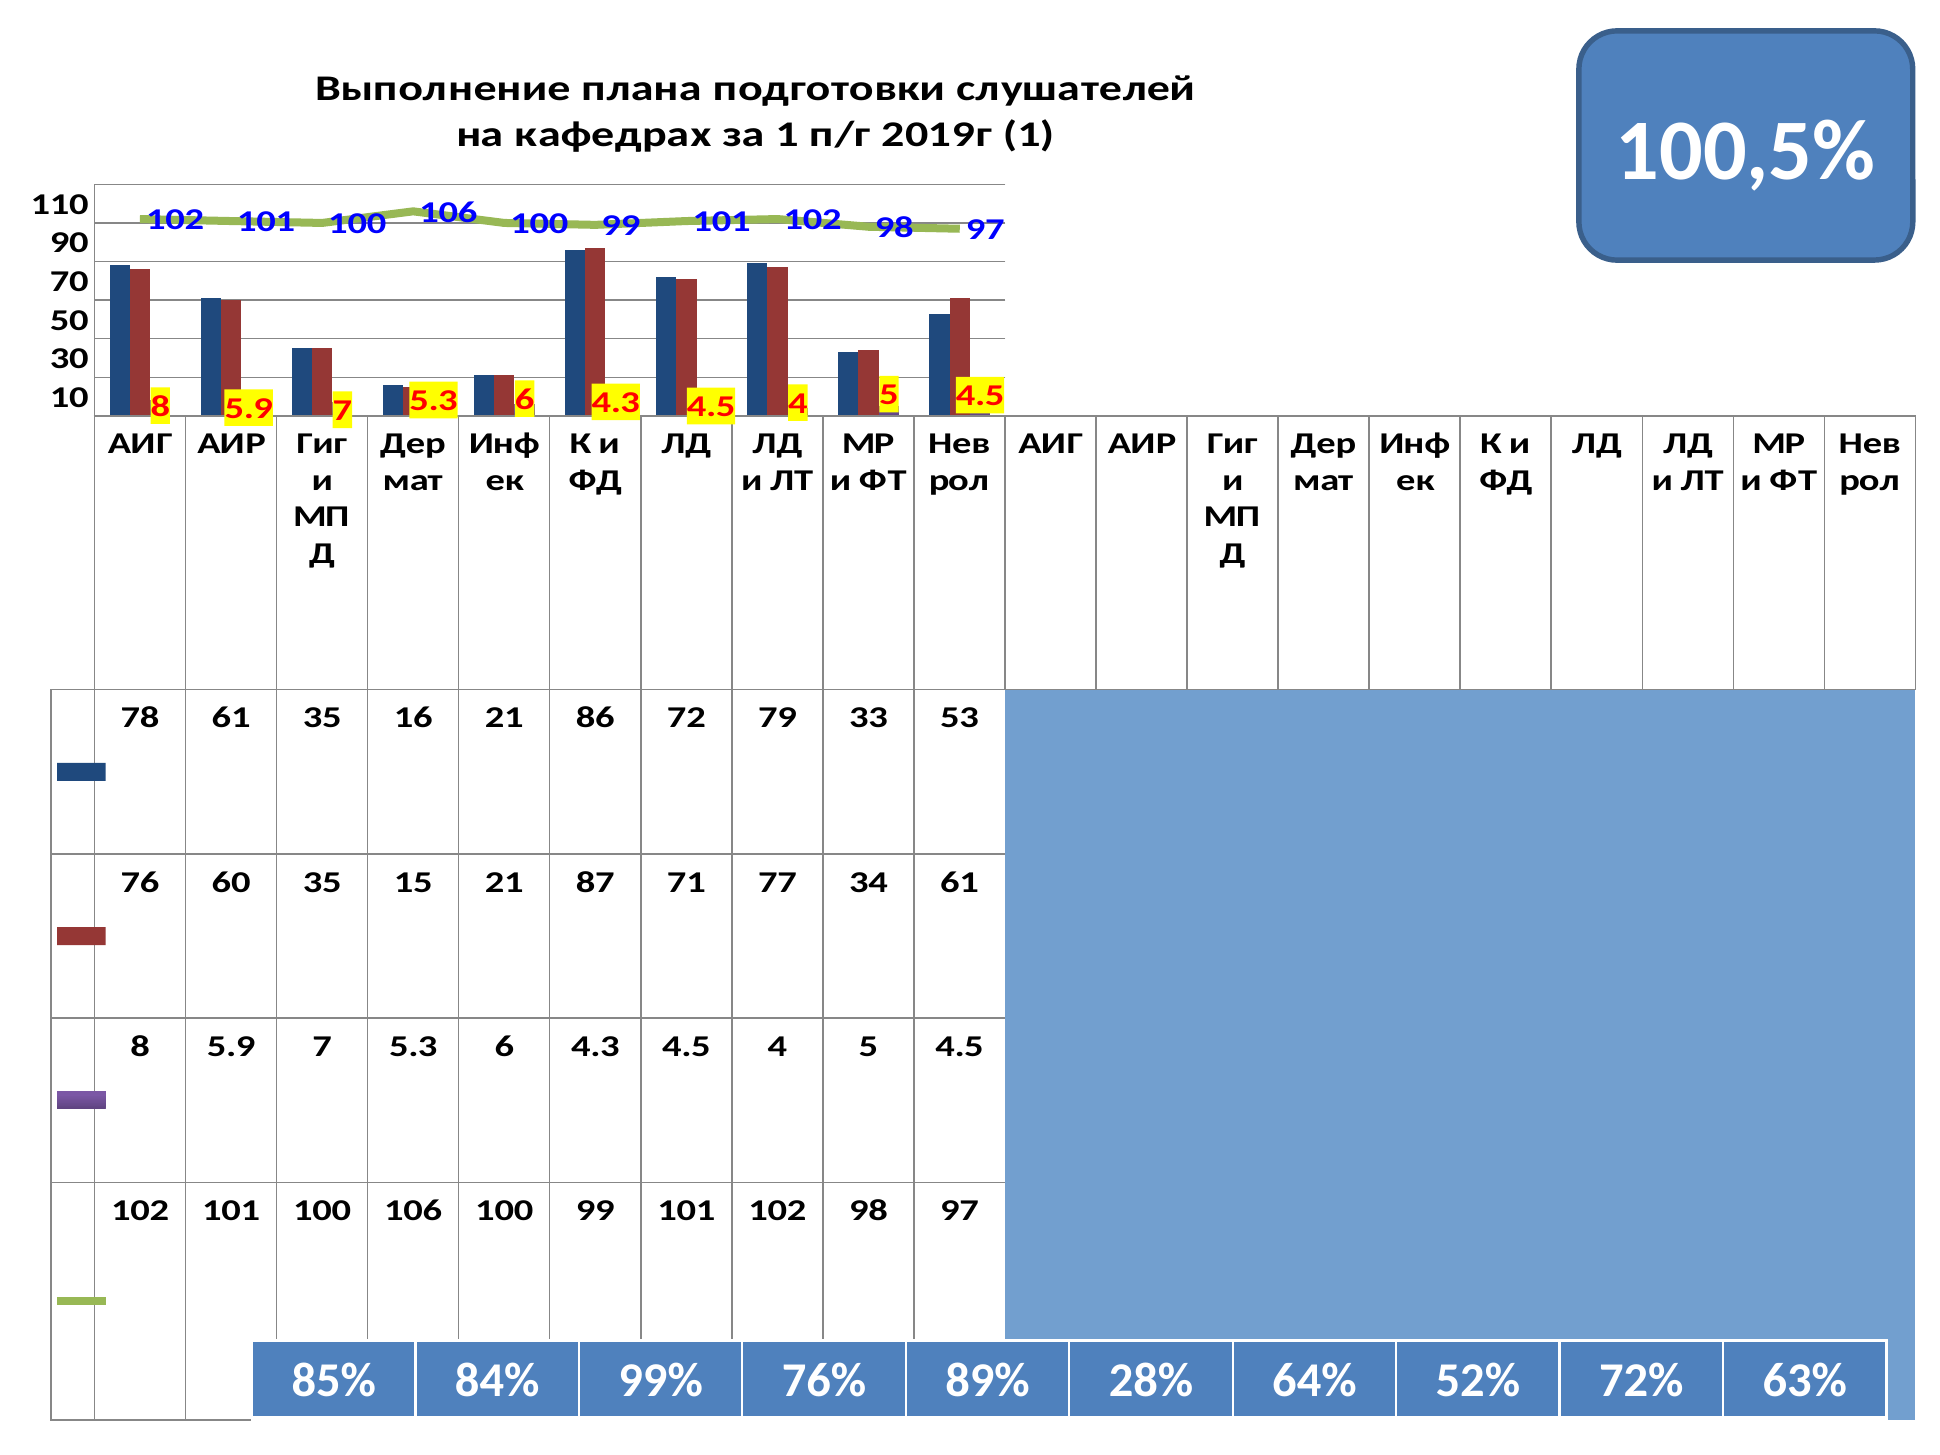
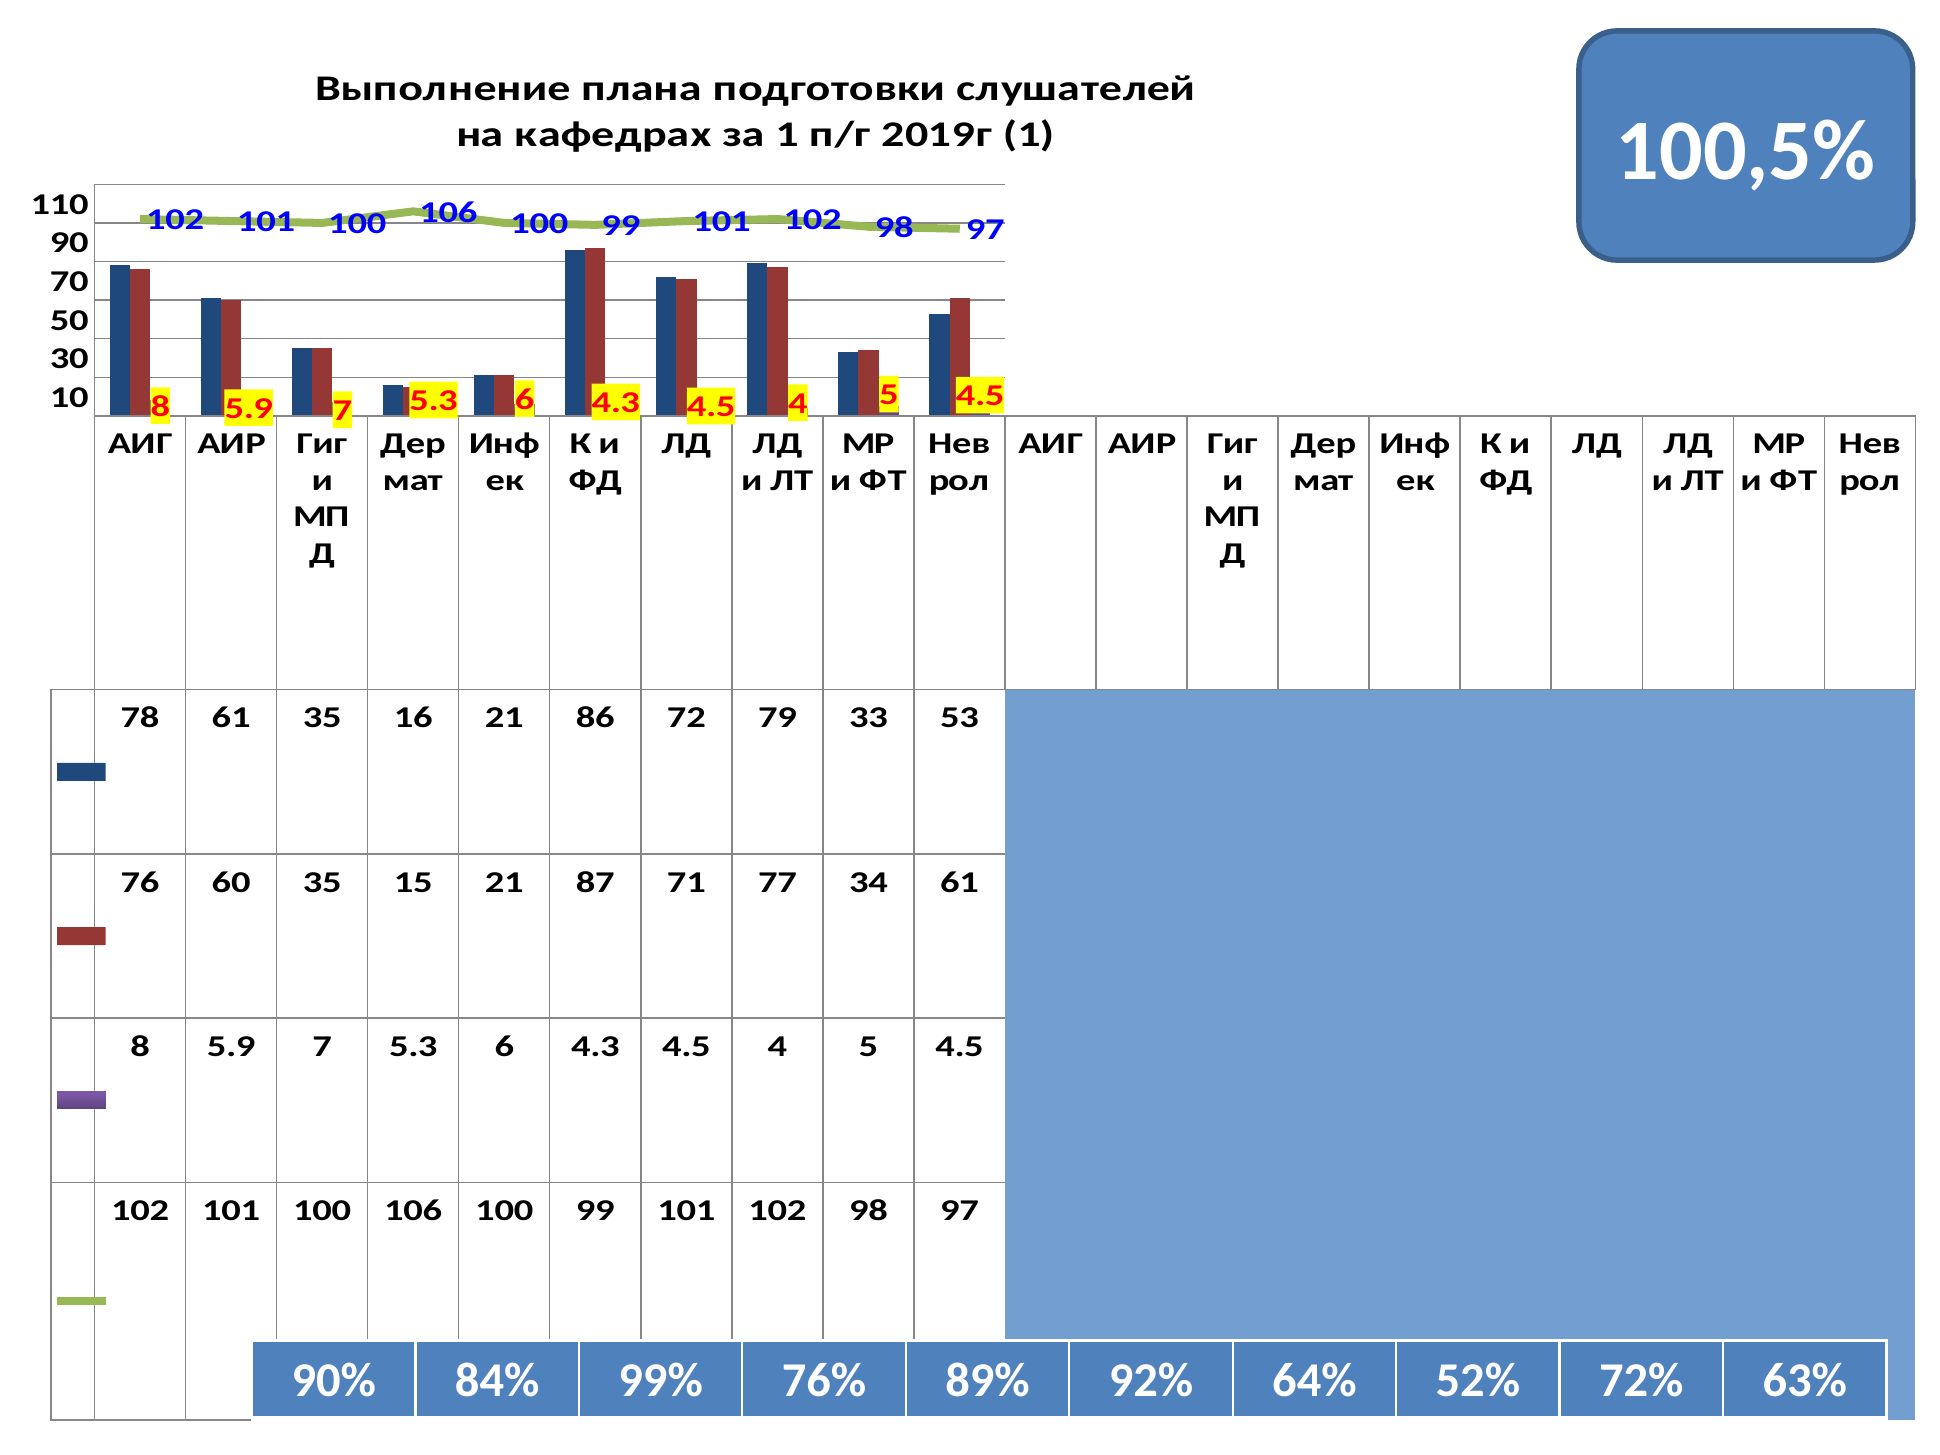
85%: 85% -> 90% (334, 1380)
28%: 28% -> 92% (1151, 1380)
